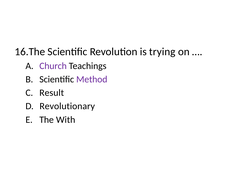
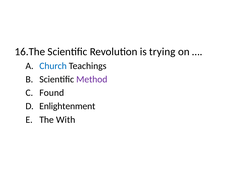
Church colour: purple -> blue (53, 66)
Result: Result -> Found (52, 93)
Revolutionary: Revolutionary -> Enlightenment (67, 106)
